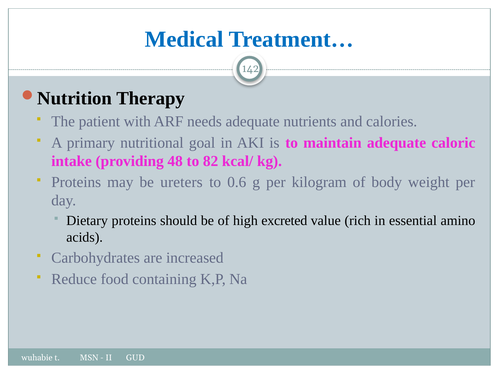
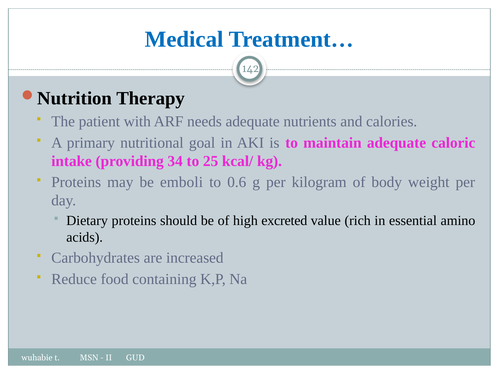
48: 48 -> 34 (175, 161)
82: 82 -> 25 (211, 161)
ureters: ureters -> emboli (182, 182)
